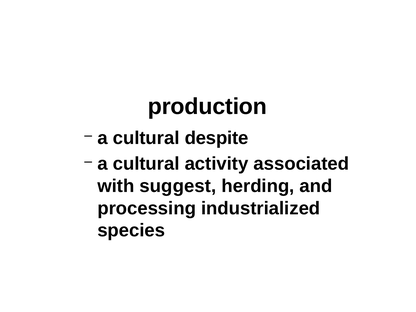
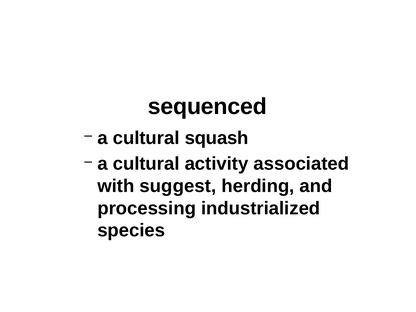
production: production -> sequenced (207, 106)
despite: despite -> squash (217, 138)
